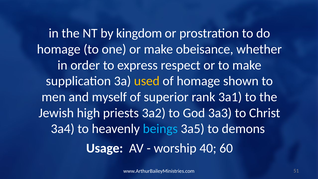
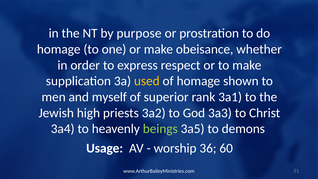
kingdom: kingdom -> purpose (139, 33)
beings colour: light blue -> light green (160, 129)
40: 40 -> 36 (208, 148)
